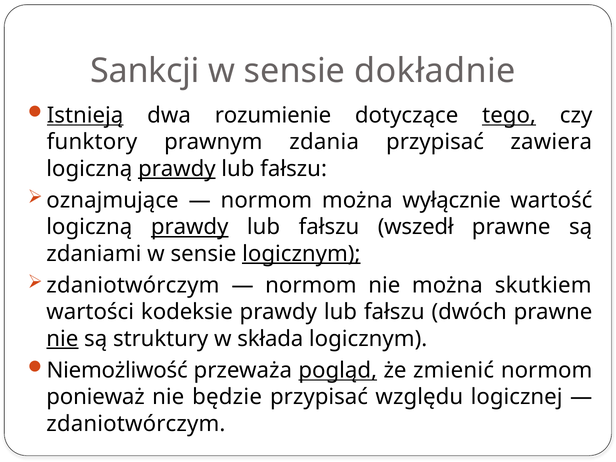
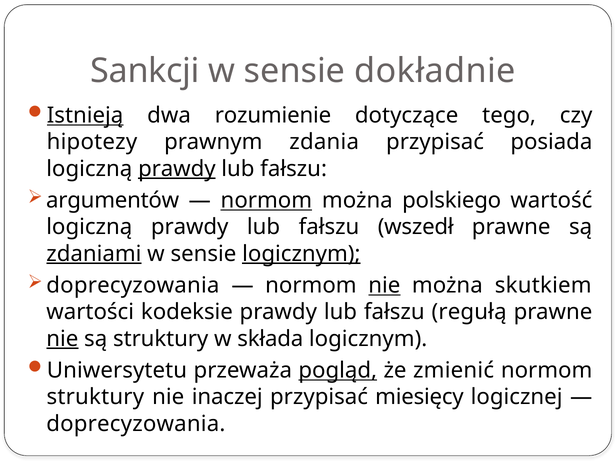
tego underline: present -> none (509, 115)
funktory: funktory -> hipotezy (92, 142)
zawiera: zawiera -> posiada (551, 142)
oznajmujące: oznajmujące -> argumentów (113, 200)
normom underline: none -> present (266, 200)
wyłącznie: wyłącznie -> polskiego (452, 200)
prawdy underline: present -> none (190, 227)
zdaniami underline: none -> present (94, 254)
zdaniotwórczym: zdaniotwórczym -> doprecyzowania (133, 285)
nie underline: none -> present (384, 285)
dwóch: dwóch -> regułą (469, 312)
Niemożliwość: Niemożliwość -> Uniwersytetu (117, 370)
ponieważ: ponieważ -> struktury (95, 397)
będzie: będzie -> inaczej (227, 397)
względu: względu -> miesięcy (419, 397)
zdaniotwórczym: zdaniotwórczym -> doprecyzowania (136, 424)
